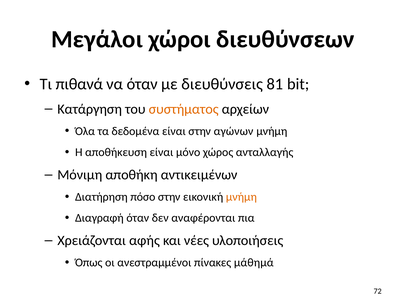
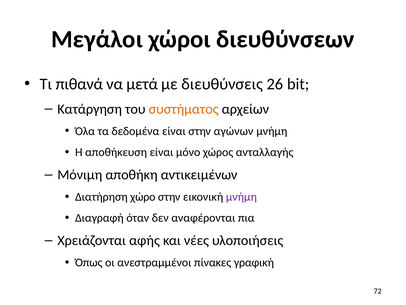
να όταν: όταν -> μετά (142, 84)
81: 81 -> 26 (275, 84)
πόσο: πόσο -> χώρο (143, 197)
μνήμη colour: orange -> purple (241, 197)
μάθημά: μάθημά -> γραφική (254, 262)
